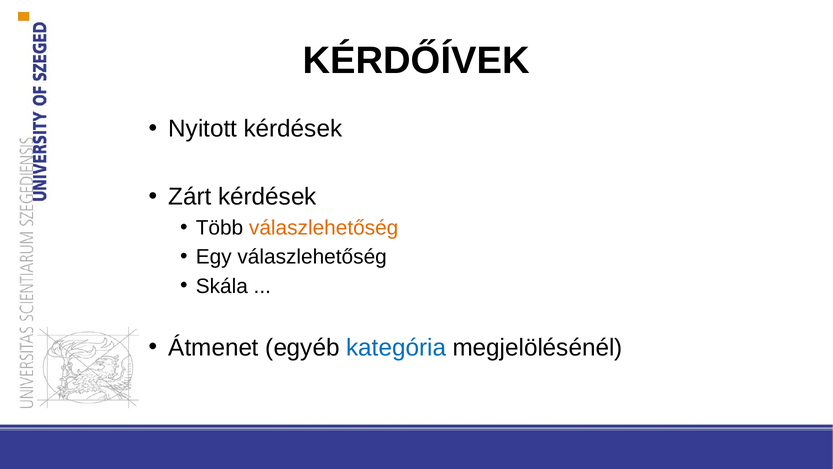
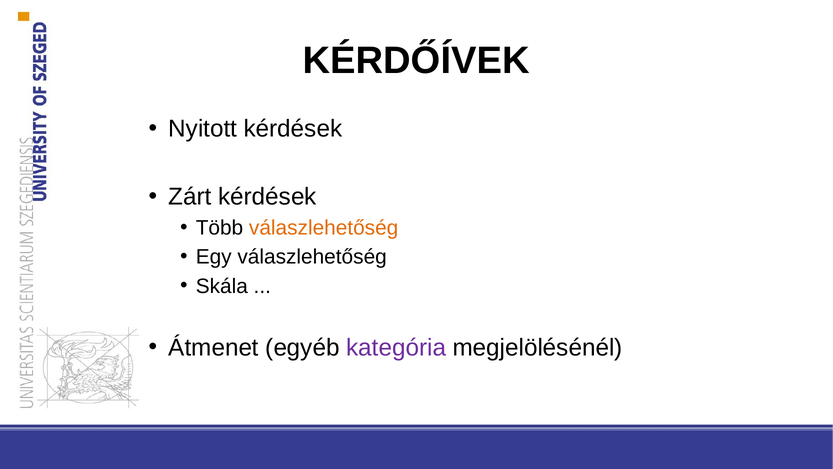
kategória colour: blue -> purple (396, 347)
